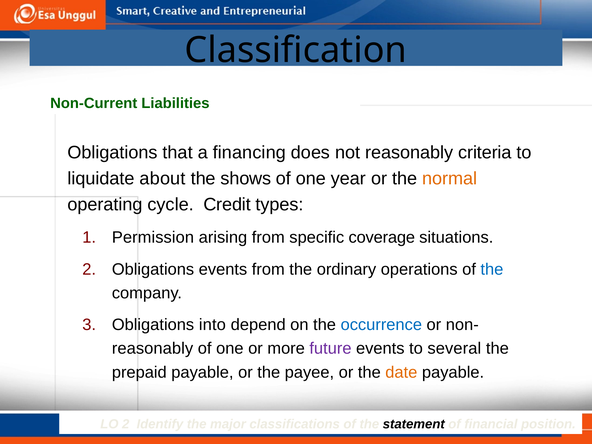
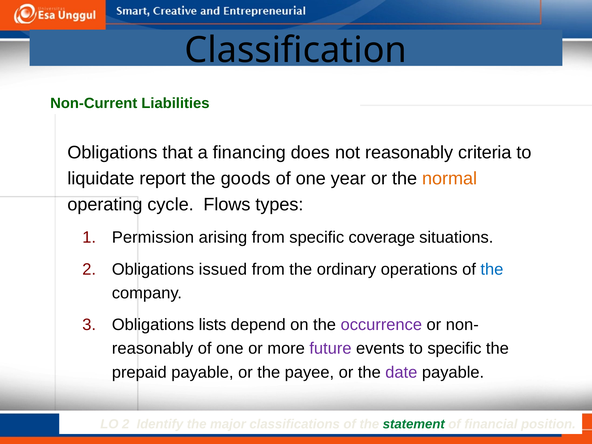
about: about -> report (163, 179)
shows: shows -> goods (246, 179)
Credit: Credit -> Flows (227, 205)
Obligations events: events -> issued (223, 269)
into: into -> lists (213, 325)
occurrence colour: blue -> purple (381, 325)
to several: several -> specific (454, 349)
date colour: orange -> purple (401, 372)
statement colour: black -> green (414, 424)
